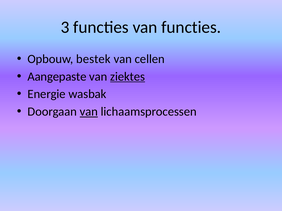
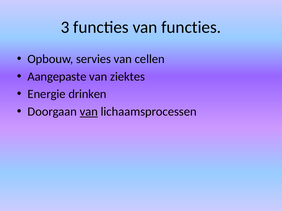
bestek: bestek -> servies (93, 59)
ziektes underline: present -> none (128, 77)
wasbak: wasbak -> drinken (87, 94)
